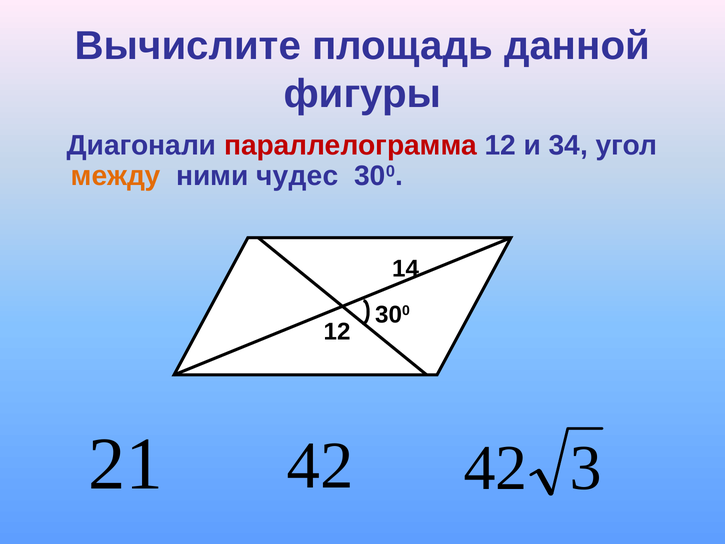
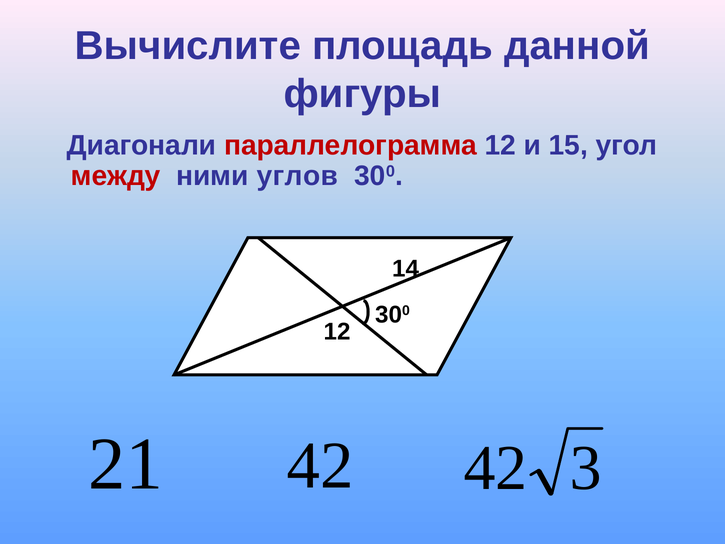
34: 34 -> 15 (568, 146)
между colour: orange -> red (116, 176)
чудес: чудес -> углов (297, 176)
